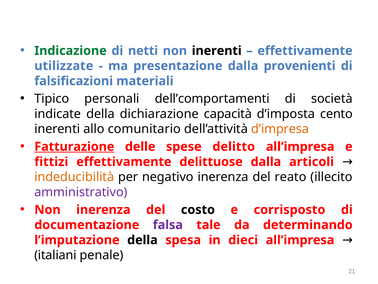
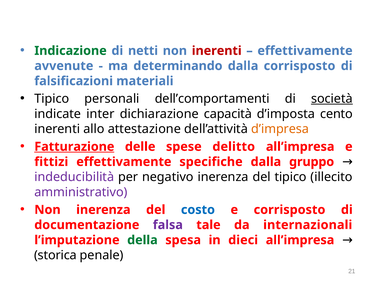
inerenti colour: black -> red (217, 51)
utilizzate: utilizzate -> avvenute (64, 66)
presentazione: presentazione -> determinando (178, 66)
dalla provenienti: provenienti -> corrisposto (300, 66)
società underline: none -> present (332, 99)
indicate della: della -> inter (100, 114)
comunitario: comunitario -> attestazione (144, 129)
delittuose: delittuose -> specifiche (211, 162)
articoli: articoli -> gruppo (312, 162)
indeducibilità colour: orange -> purple (74, 177)
del reato: reato -> tipico (291, 177)
costo colour: black -> blue (198, 209)
determinando: determinando -> internazionali (308, 225)
della colour: black -> green (142, 240)
italiani: italiani -> storica (55, 255)
